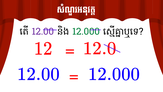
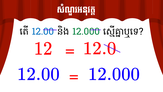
12.00 colour: purple -> blue (43, 31)
